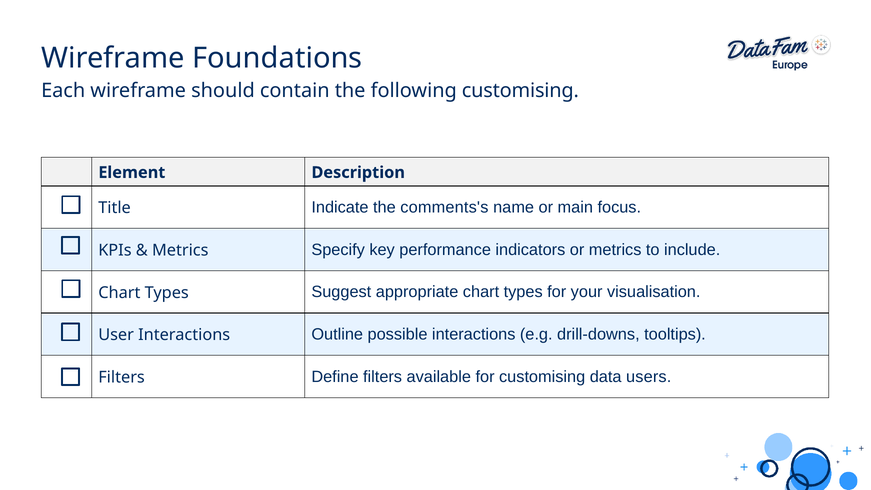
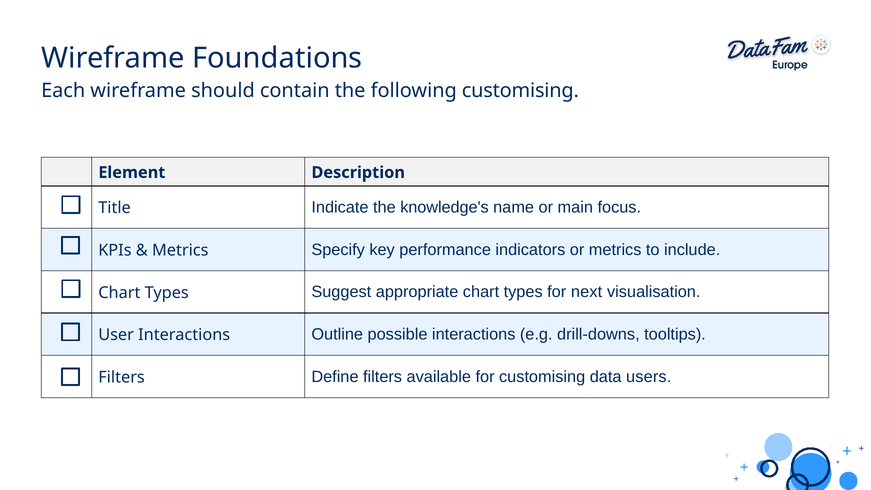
comments's: comments's -> knowledge's (445, 207)
your: your -> next (587, 292)
